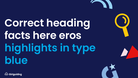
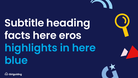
Correct: Correct -> Subtitle (24, 23)
in type: type -> here (84, 48)
